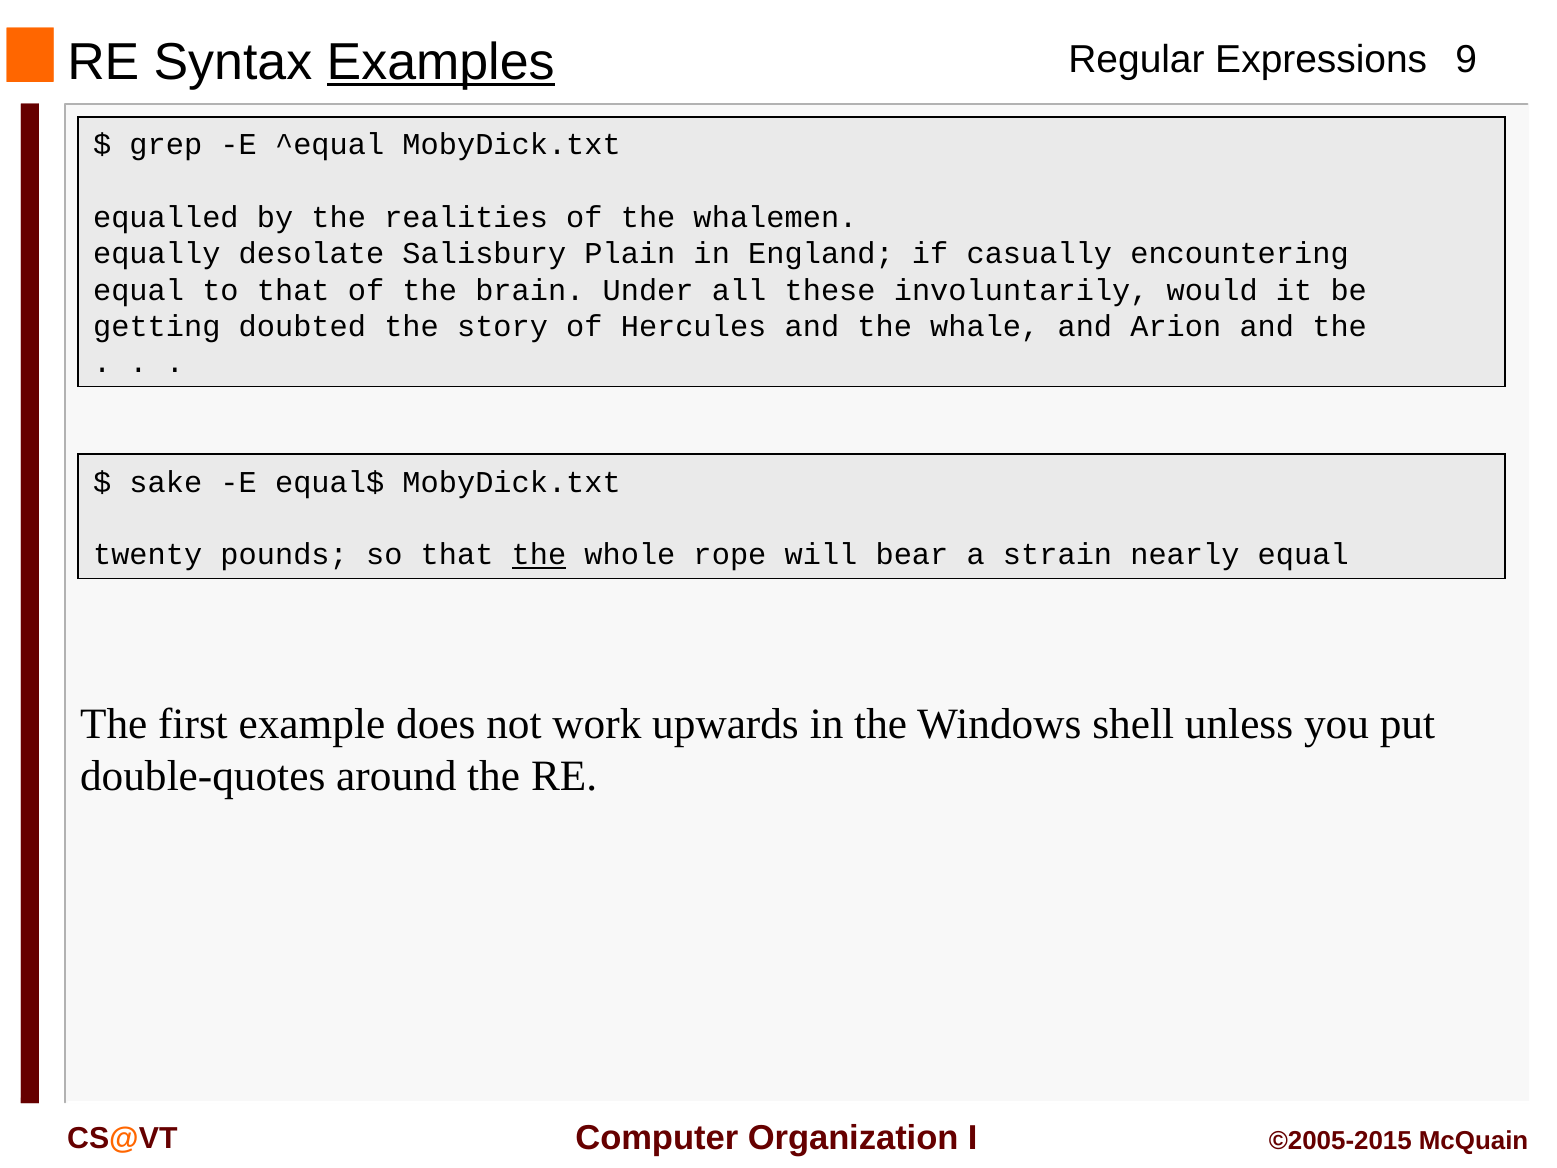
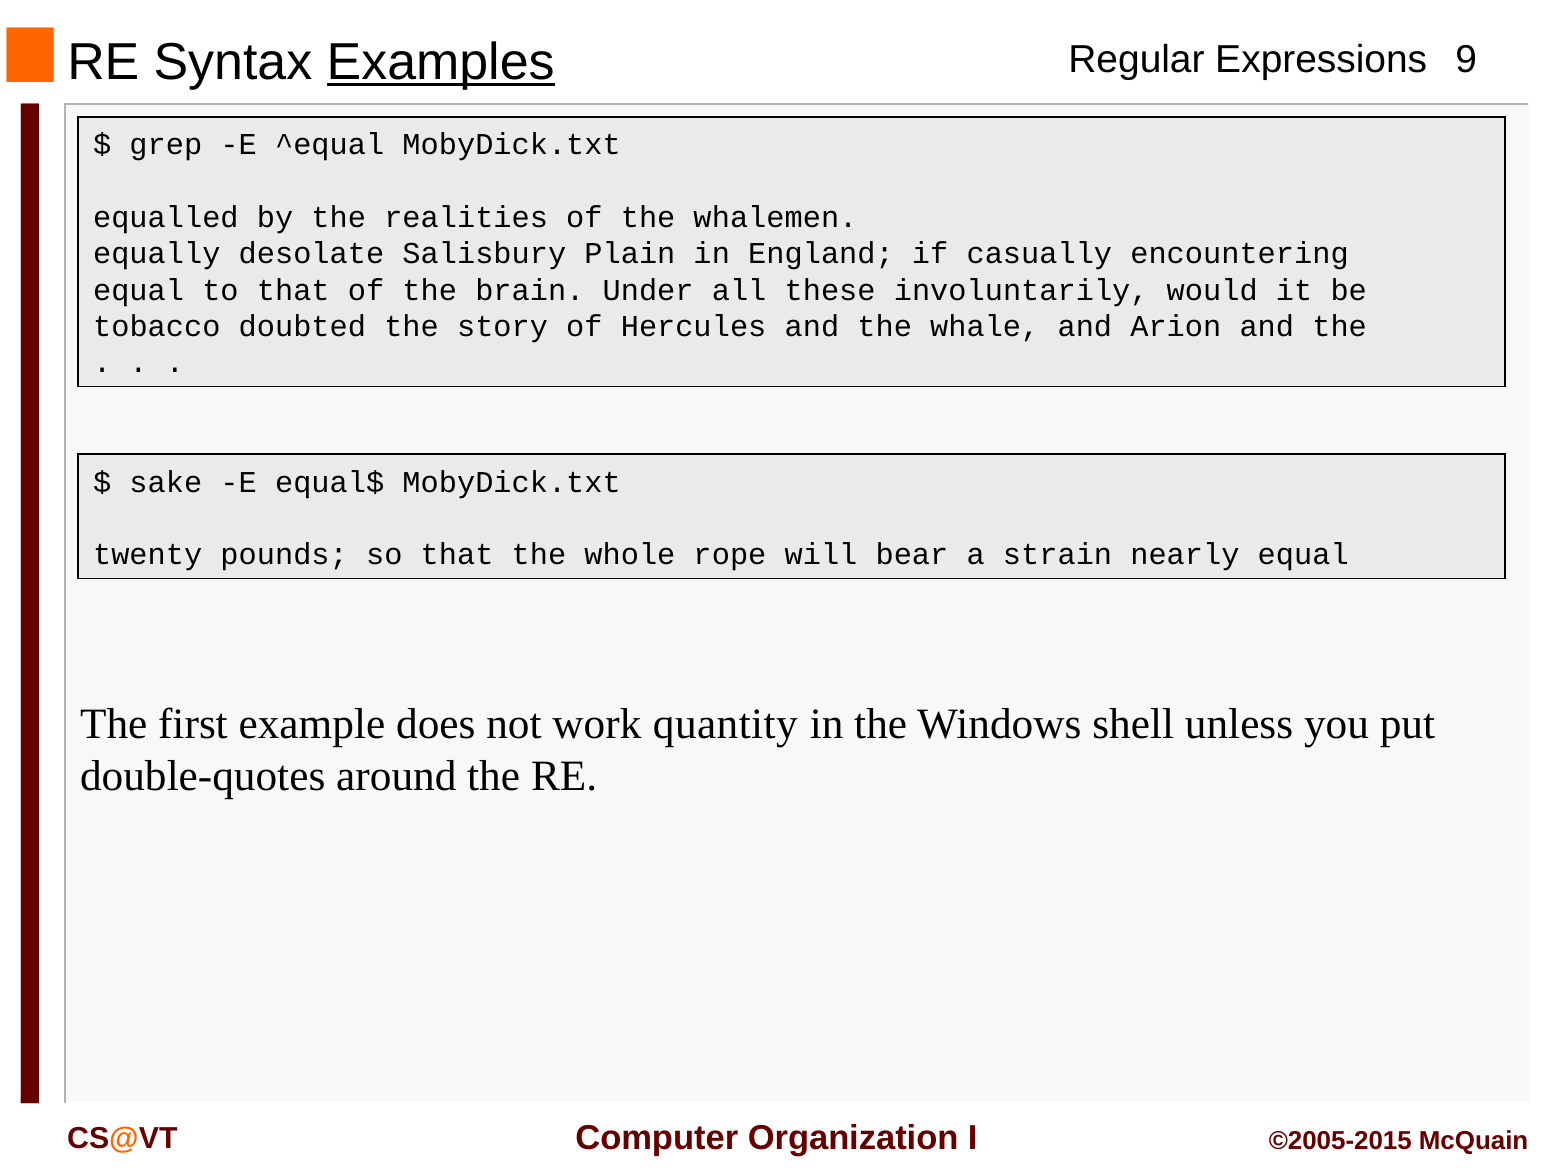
getting: getting -> tobacco (157, 326)
the underline: present -> none (539, 555)
upwards: upwards -> quantity (725, 724)
